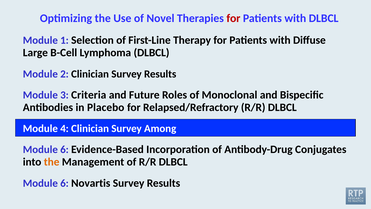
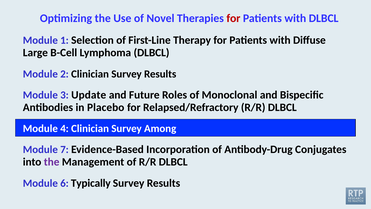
Criteria: Criteria -> Update (89, 95)
6: 6 -> 7 (64, 149)
the colour: orange -> purple (52, 162)
Novartis: Novartis -> Typically (91, 183)
